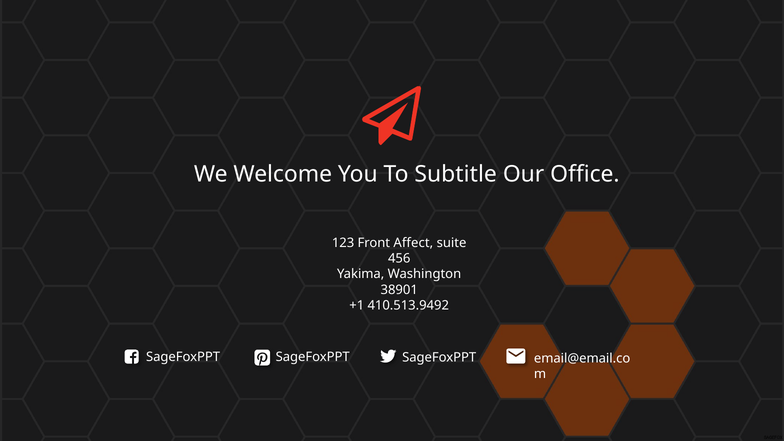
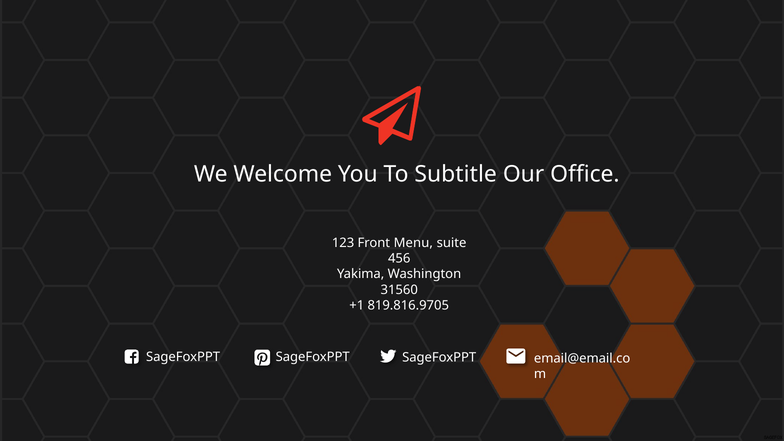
Affect: Affect -> Menu (413, 243)
38901: 38901 -> 31560 (399, 290)
410.513.9492: 410.513.9492 -> 819.816.9705 (408, 305)
